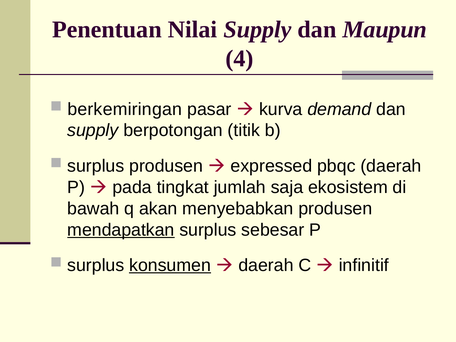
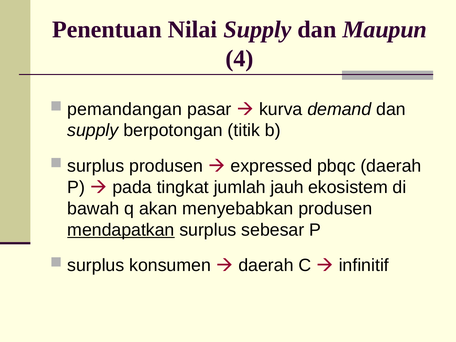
berkemiringan: berkemiringan -> pemandangan (125, 109)
saja: saja -> jauh (287, 187)
konsumen underline: present -> none (170, 265)
